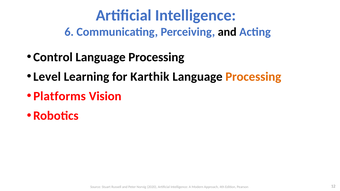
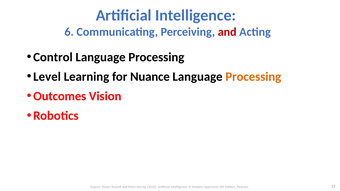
and colour: black -> red (227, 32)
Karthik: Karthik -> Nuance (150, 77)
Platforms: Platforms -> Outcomes (60, 96)
